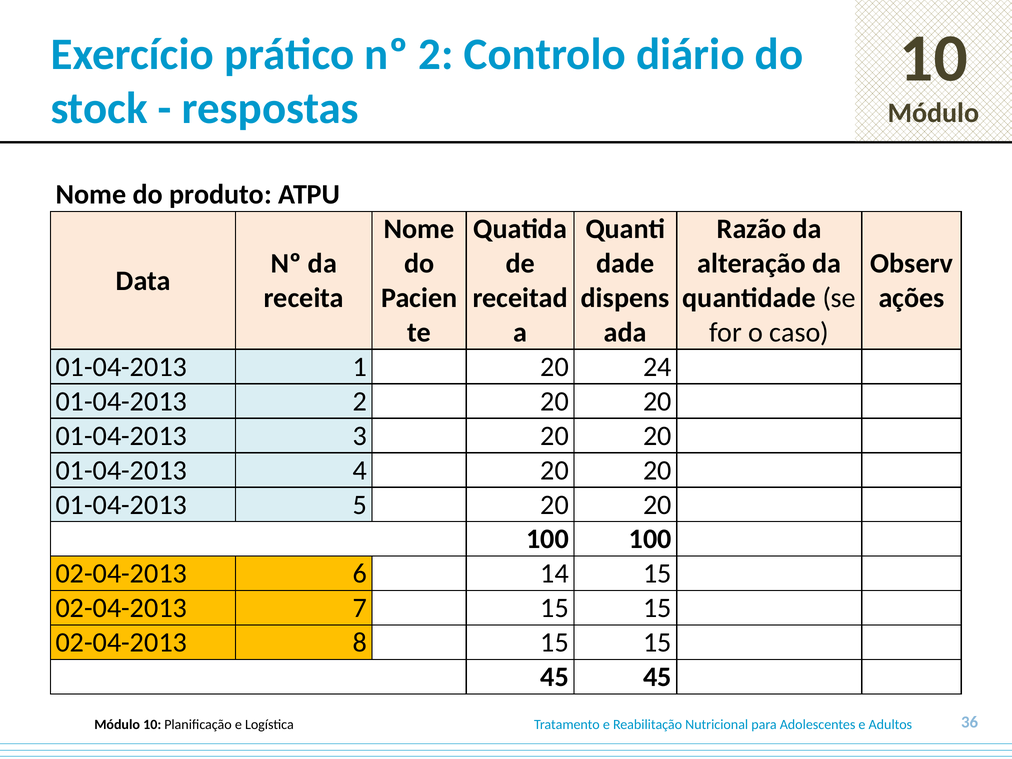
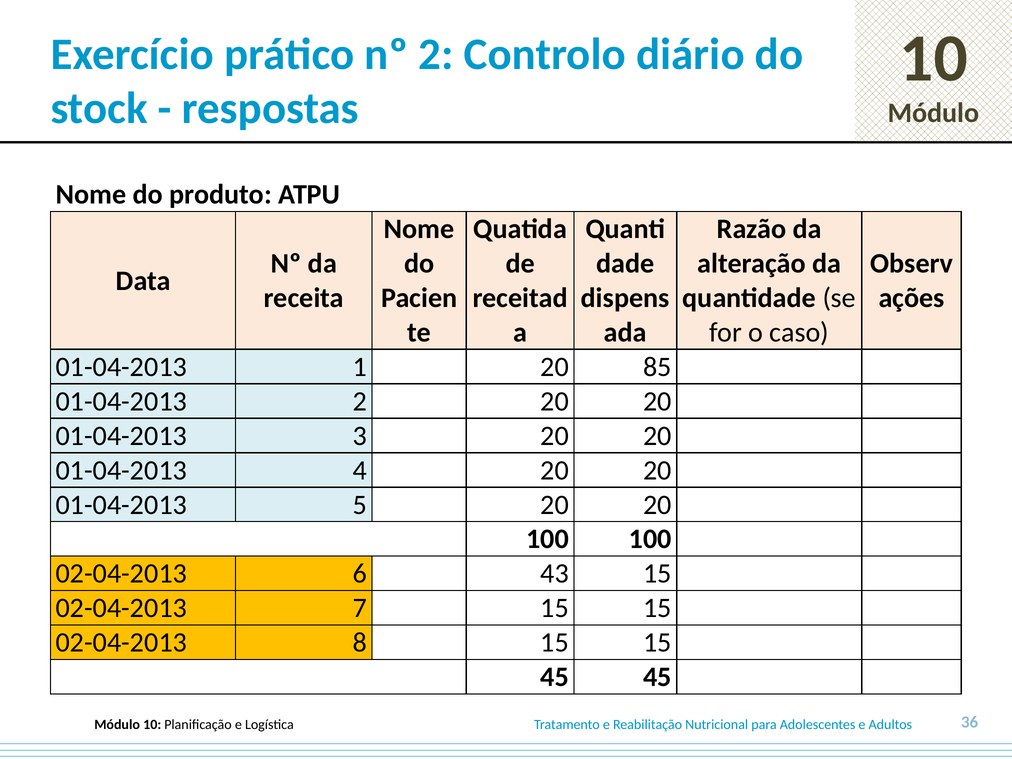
24: 24 -> 85 (657, 367)
14: 14 -> 43 (555, 574)
